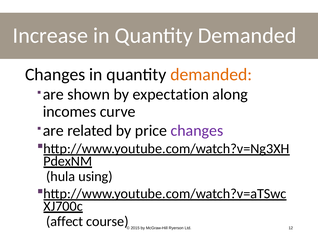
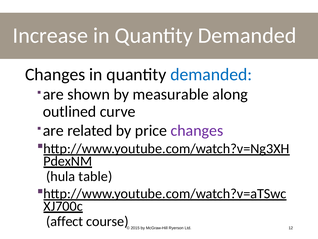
demanded colour: orange -> blue (211, 74)
expectation: expectation -> measurable (171, 94)
incomes: incomes -> outlined (70, 111)
using: using -> table (95, 176)
